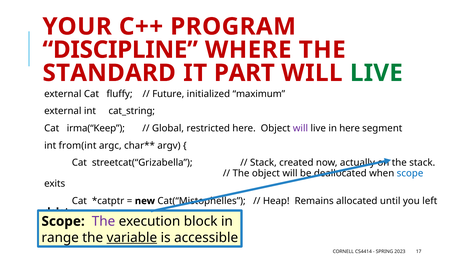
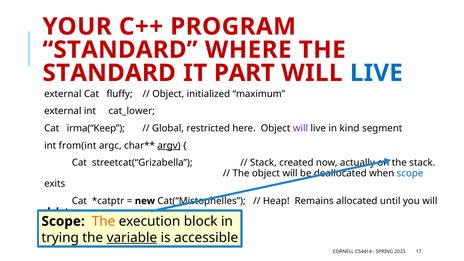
DISCIPLINE: DISCIPLINE -> STANDARD (120, 50)
LIVE colour: green -> blue (376, 73)
Future: Future -> Object (168, 94)
cat_string: cat_string -> cat_lower (132, 111)
in here: here -> kind (350, 128)
argv underline: none -> present (169, 146)
you left: left -> will (430, 201)
The colour: purple -> orange (104, 221)
range: range -> trying (60, 238)
